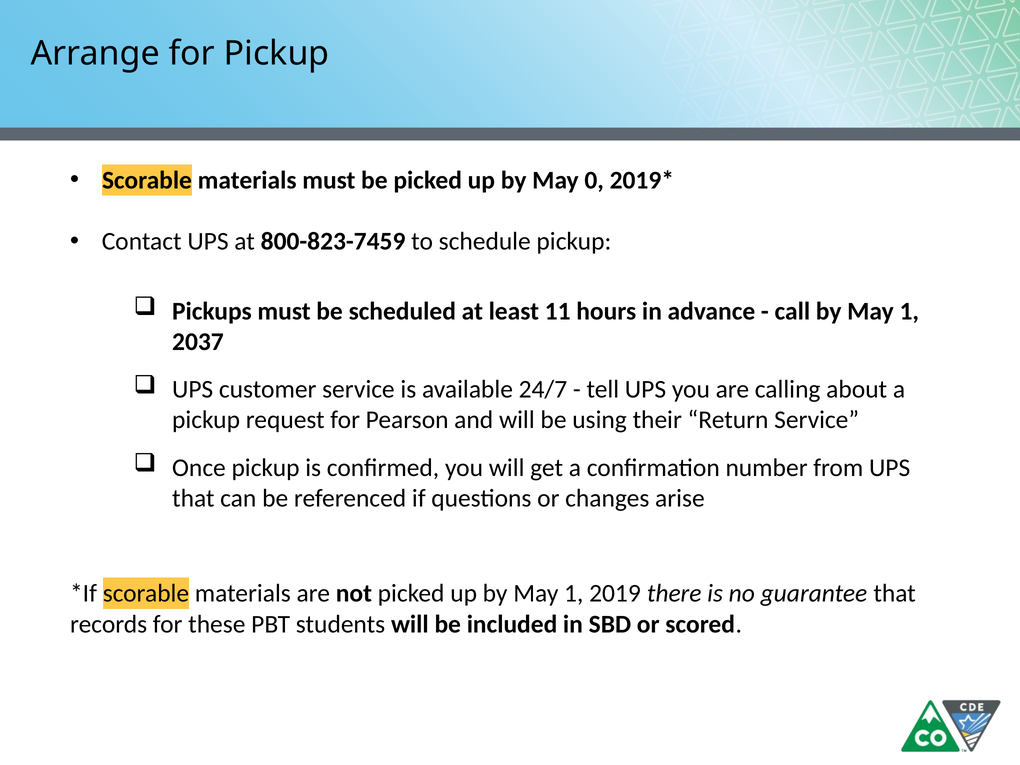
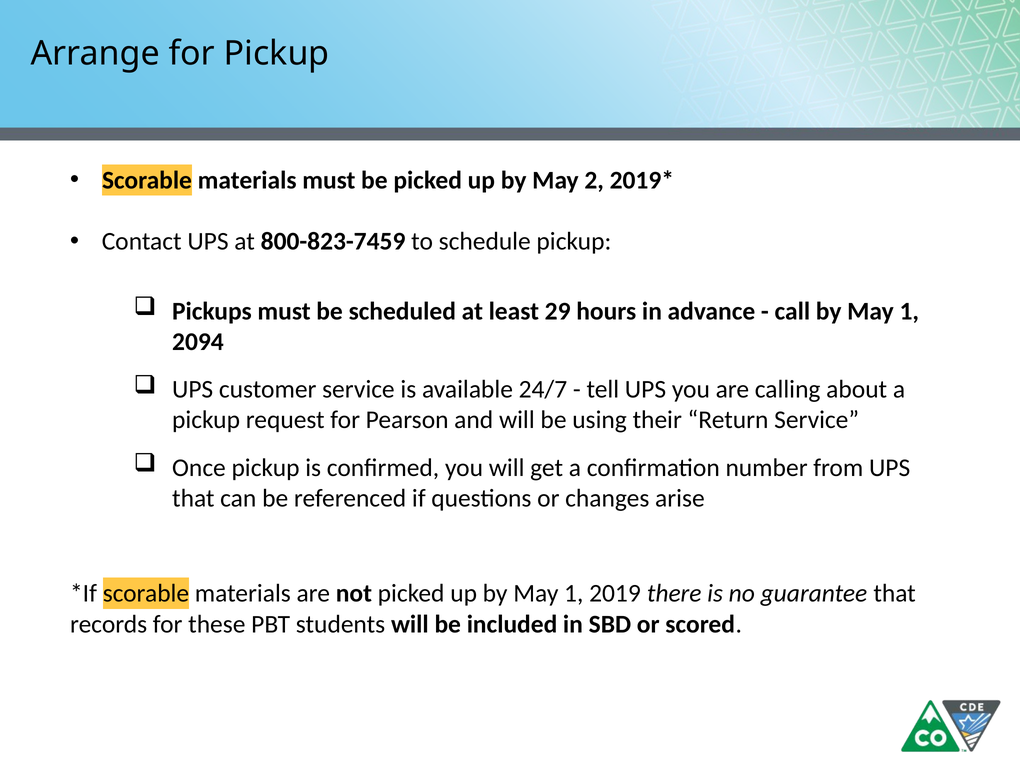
0: 0 -> 2 (594, 180)
11: 11 -> 29 (558, 311)
2037: 2037 -> 2094 (198, 342)
